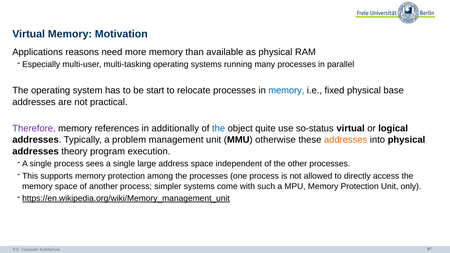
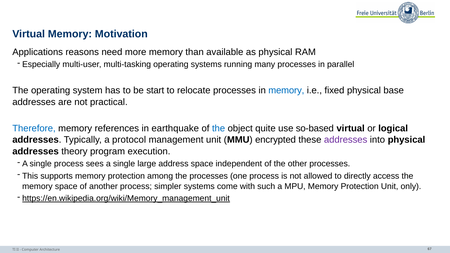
Therefore colour: purple -> blue (34, 128)
additionally: additionally -> earthquake (175, 128)
so-status: so-status -> so-based (315, 128)
problem: problem -> protocol (129, 140)
otherwise: otherwise -> encrypted (276, 140)
addresses colour: orange -> purple (346, 140)
